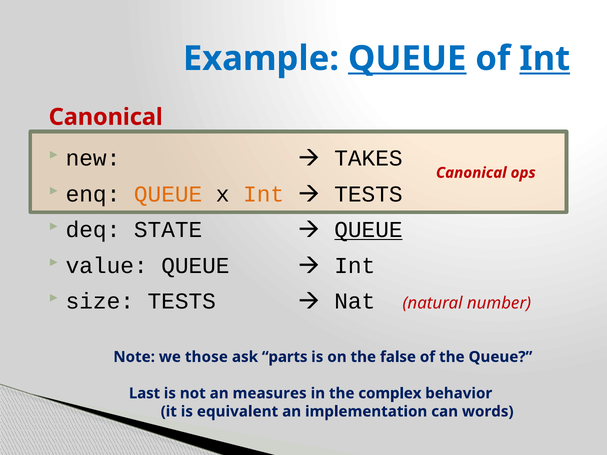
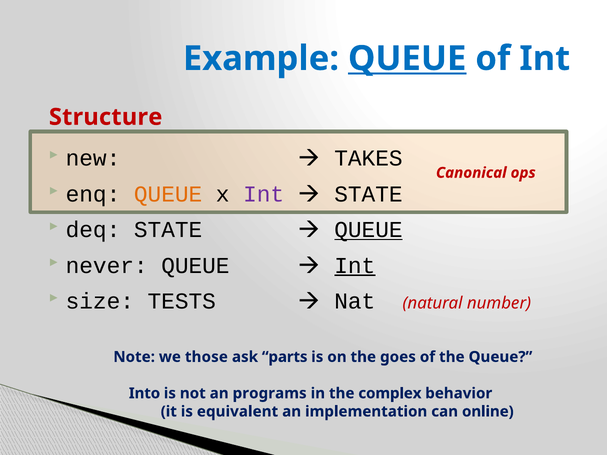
Int underline: present -> none (545, 59)
Canonical: Canonical -> Structure (106, 117)
Int colour: orange -> purple (264, 194)
TESTS: TESTS -> STATE (368, 194)
value: value -> never (107, 266)
Int underline: none -> present (355, 266)
false: false -> goes (398, 357)
Last: Last -> Into (145, 394)
measures: measures -> programs (270, 394)
words: words -> online (488, 412)
